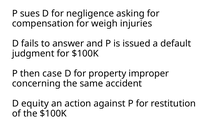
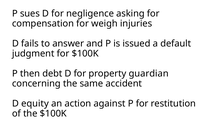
case: case -> debt (52, 73)
improper: improper -> guardian (149, 73)
